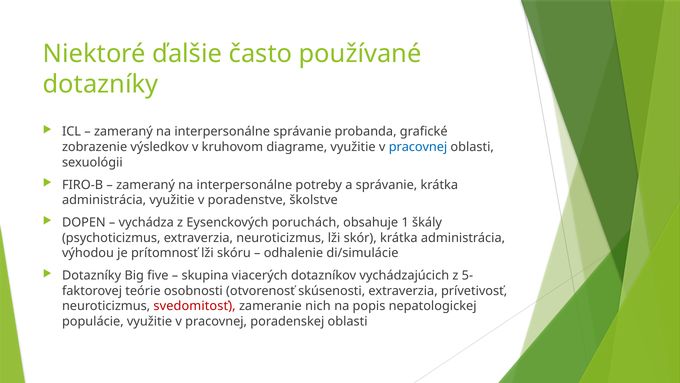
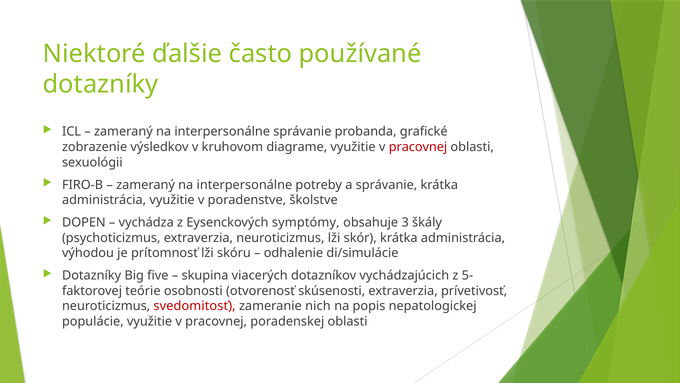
pracovnej colour: blue -> red (418, 147)
poruchách: poruchách -> symptómy (306, 222)
1: 1 -> 3 (405, 222)
